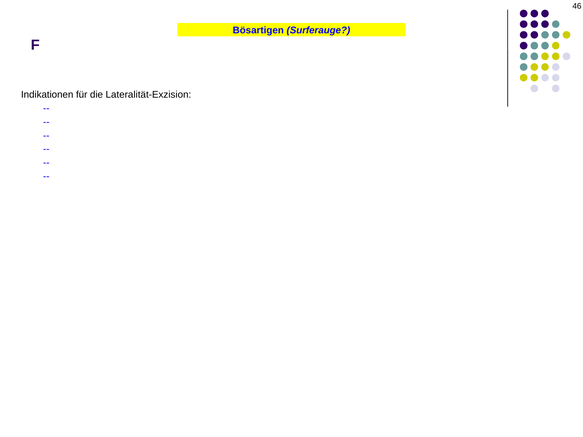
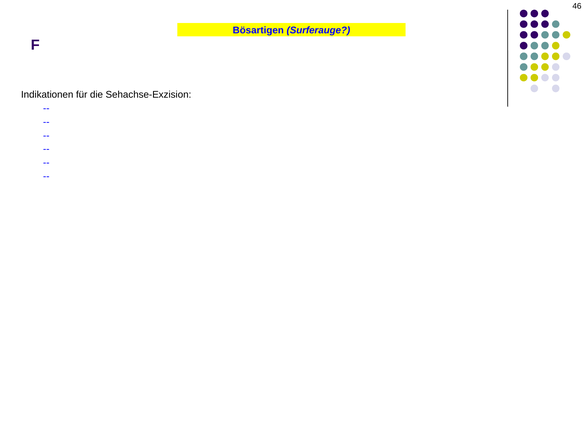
Lateralität-Exzision: Lateralität-Exzision -> Sehachse-Exzision (148, 95)
